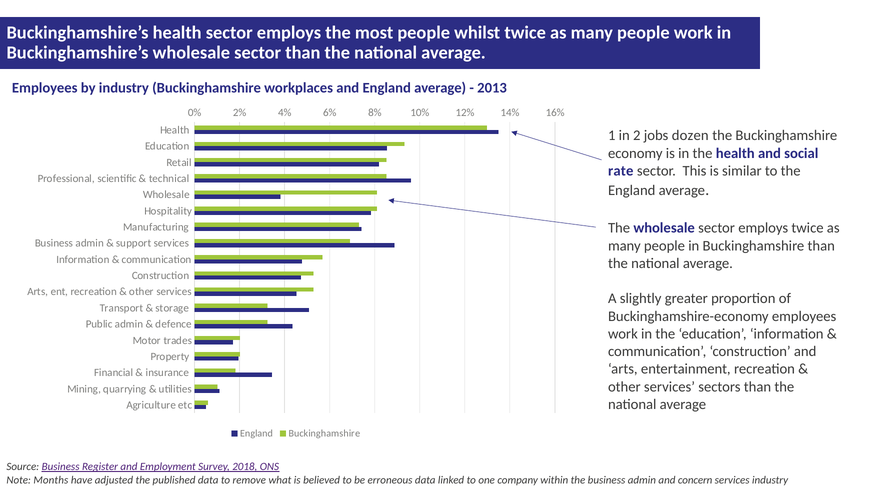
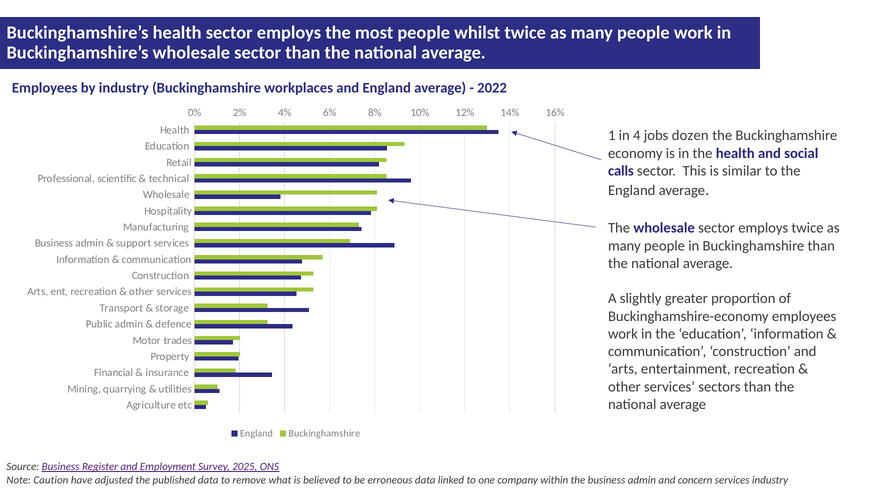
2013: 2013 -> 2022 (492, 88)
2: 2 -> 4 (637, 135)
rate: rate -> calls (621, 171)
2018: 2018 -> 2025 (245, 466)
Months: Months -> Caution (51, 480)
